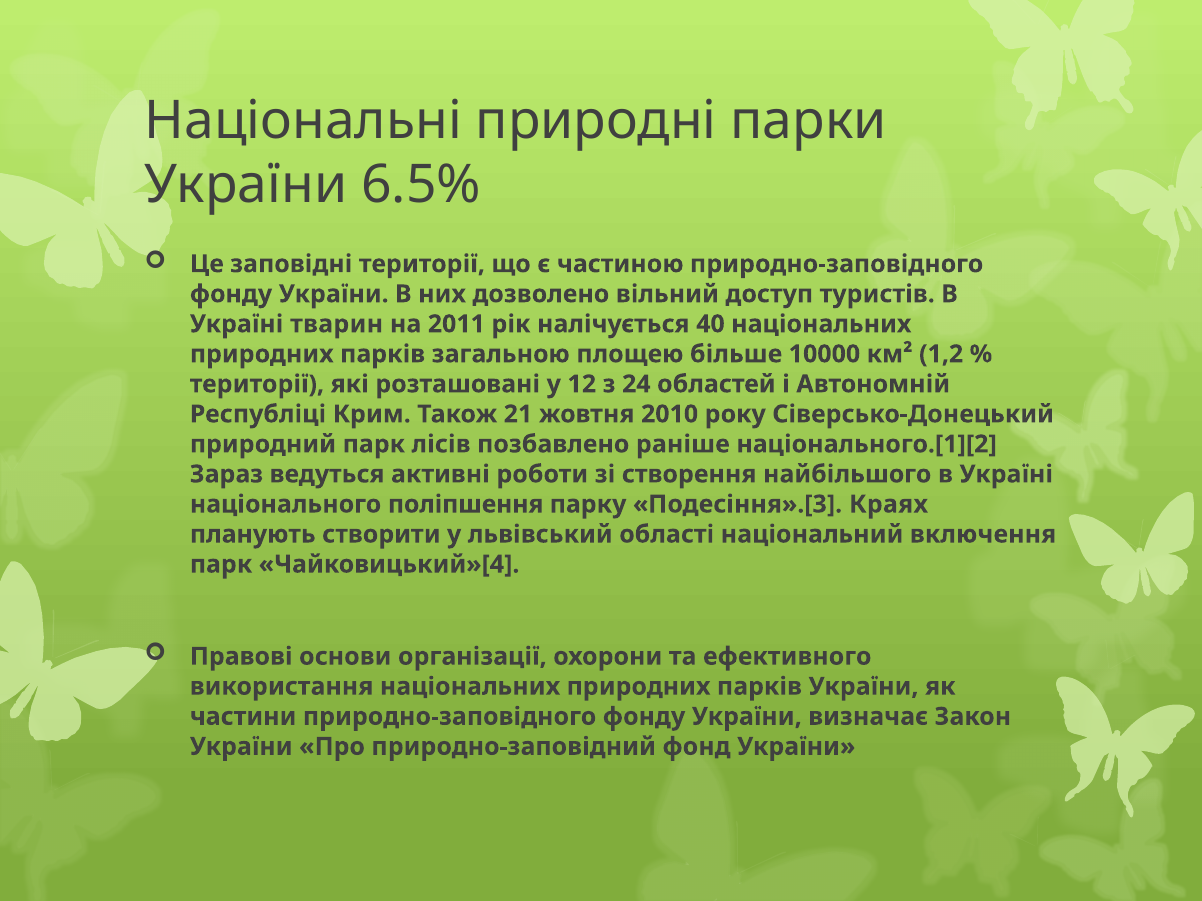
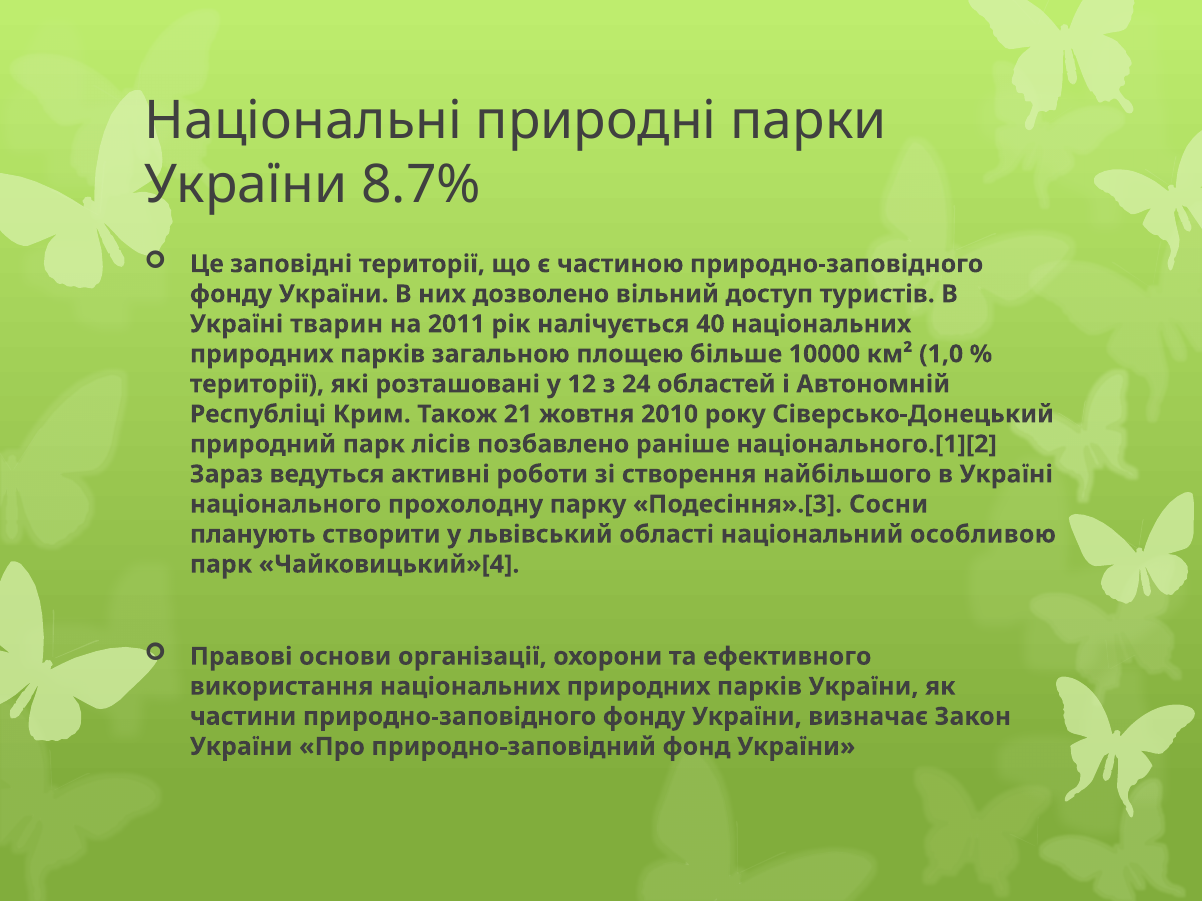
6.5%: 6.5% -> 8.7% (421, 185)
1,2: 1,2 -> 1,0 (941, 354)
поліпшення: поліпшення -> прохолодну (466, 505)
Краях: Краях -> Сосни (889, 505)
включення: включення -> особливою (983, 535)
